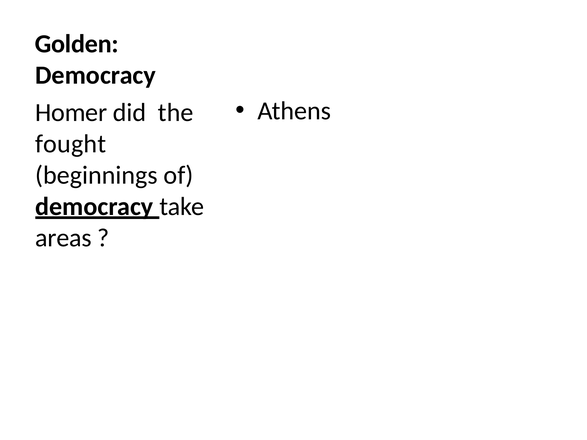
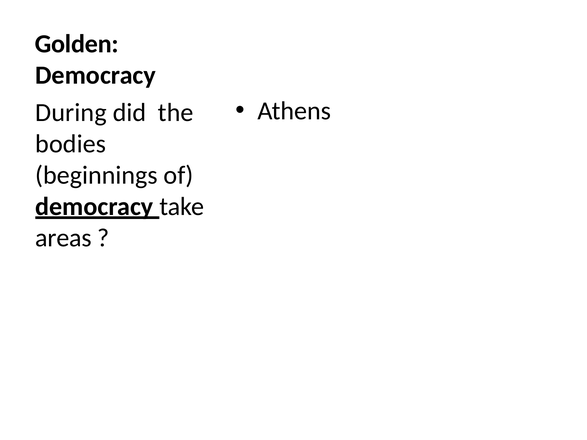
Homer: Homer -> During (71, 113)
fought: fought -> bodies (71, 144)
